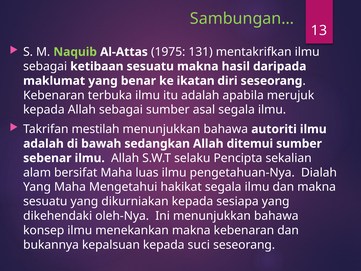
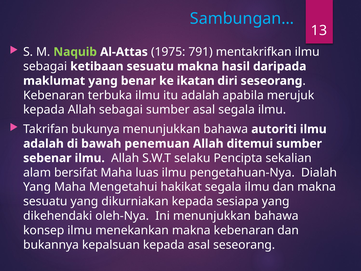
Sambungan… colour: light green -> light blue (242, 19)
131: 131 -> 791 (201, 52)
mestilah: mestilah -> bukunya (96, 129)
sedangkan: sedangkan -> penemuan (157, 144)
kepada suci: suci -> asal (199, 245)
